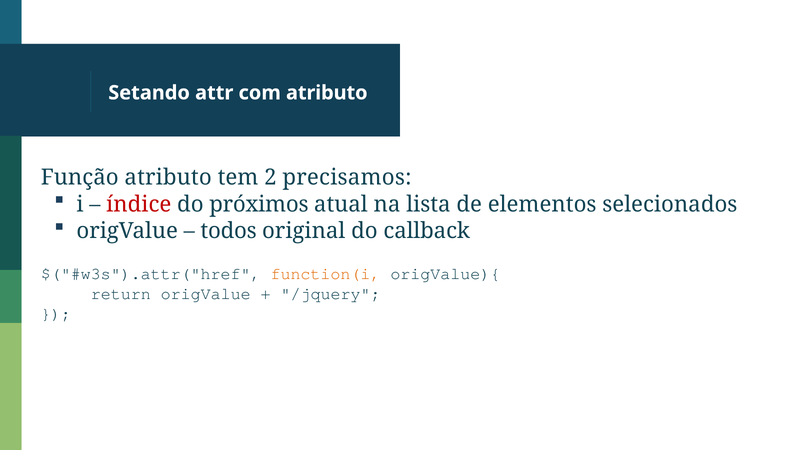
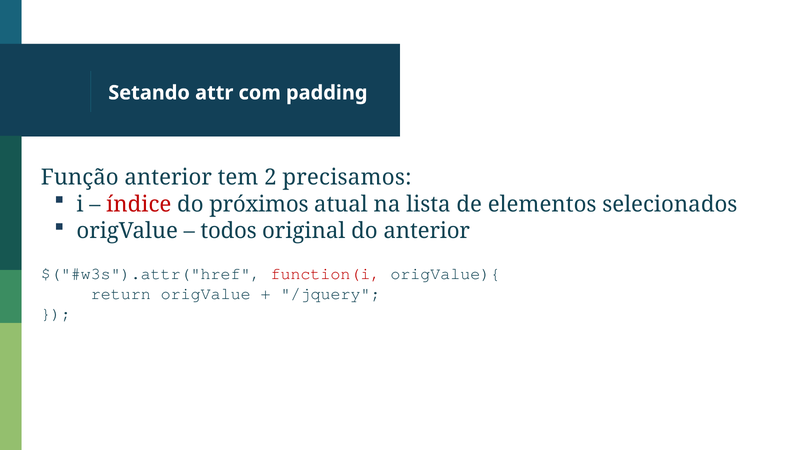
com atributo: atributo -> padding (327, 93)
Função atributo: atributo -> anterior (168, 178)
do callback: callback -> anterior (427, 231)
function(i colour: orange -> red (325, 274)
